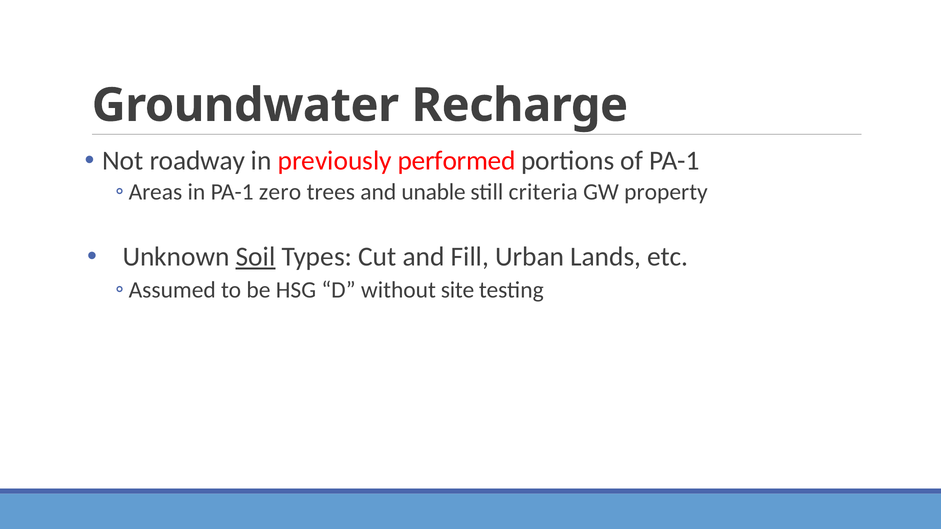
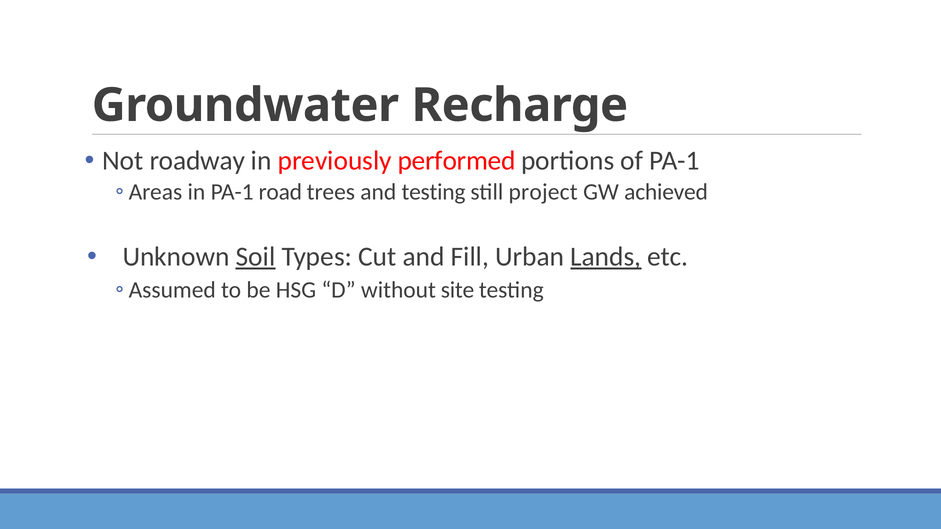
zero: zero -> road (280, 192)
and unable: unable -> testing (434, 192)
criteria: criteria -> project (543, 192)
property: property -> achieved (666, 192)
Lands underline: none -> present (606, 257)
